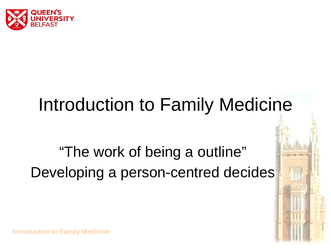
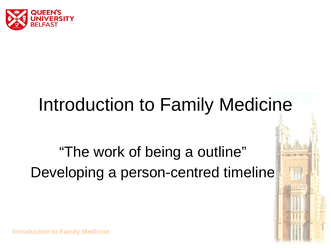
decides: decides -> timeline (249, 173)
